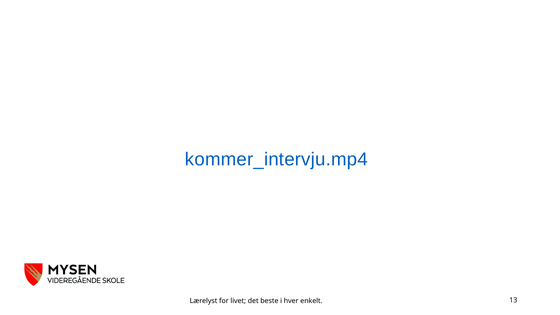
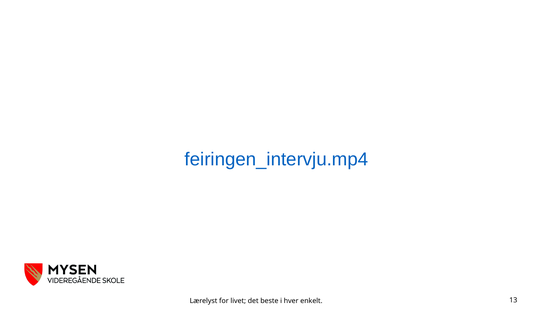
kommer_intervju.mp4: kommer_intervju.mp4 -> feiringen_intervju.mp4 (276, 159)
